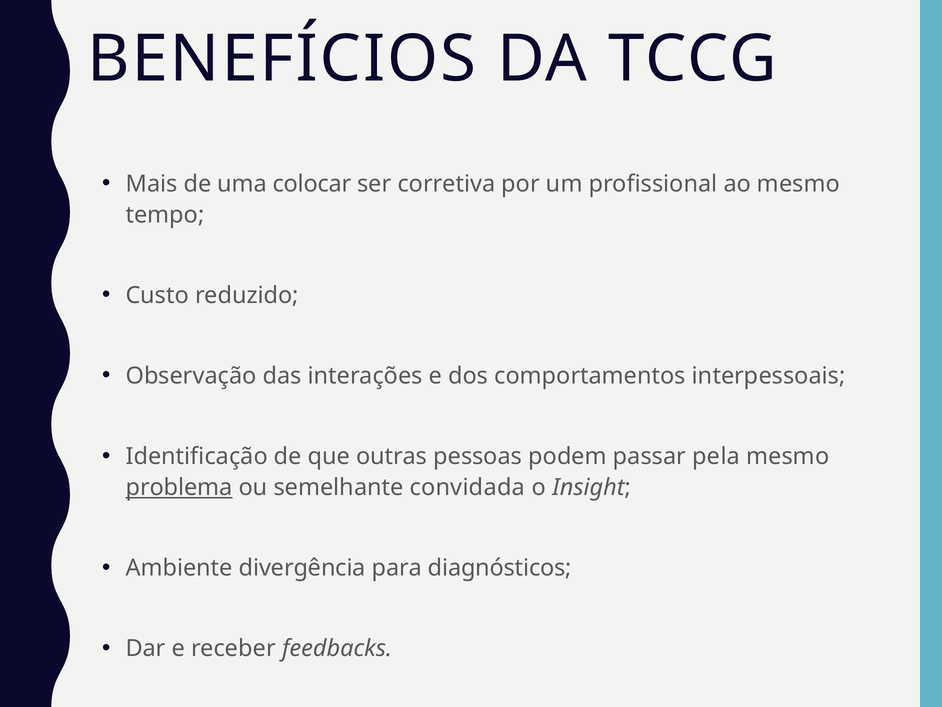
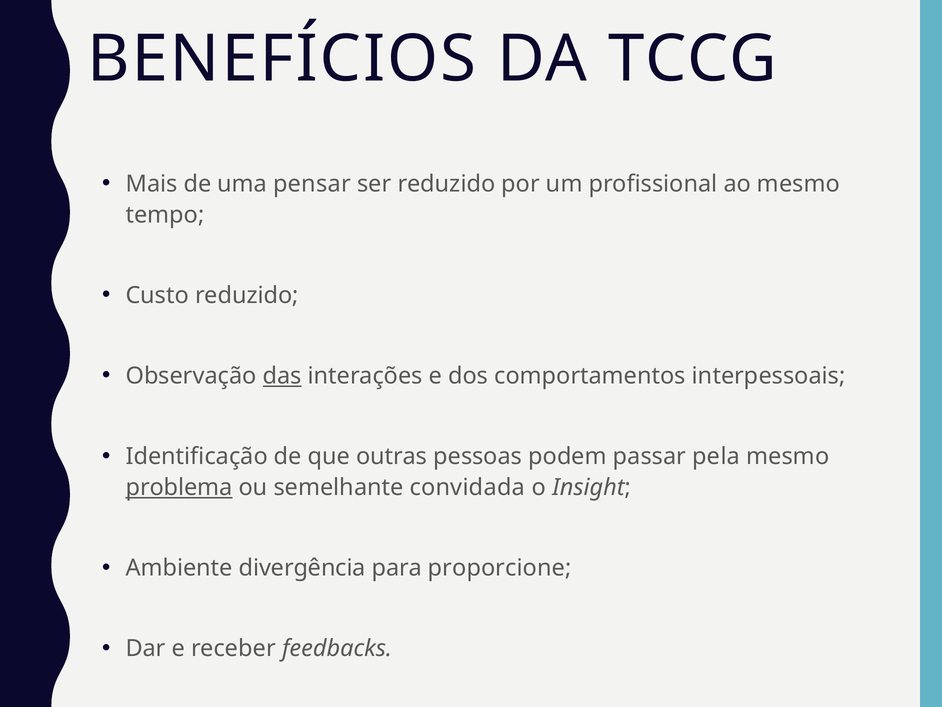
colocar: colocar -> pensar (312, 184)
ser corretiva: corretiva -> reduzido (446, 184)
das underline: none -> present (282, 376)
diagnósticos: diagnósticos -> proporcione (500, 568)
